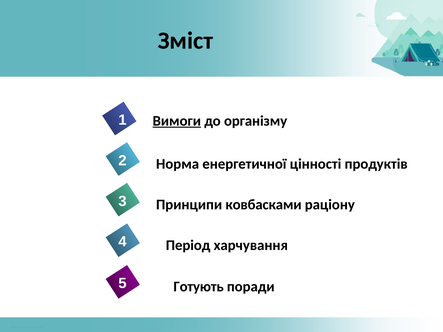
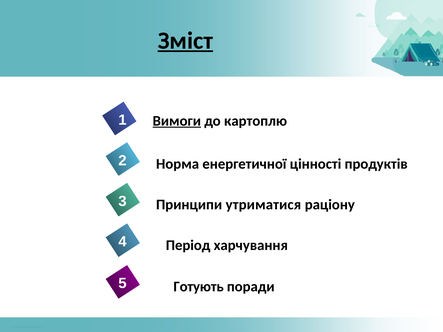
Зміст underline: none -> present (185, 41)
організму: організму -> картоплю (256, 121)
ковбасками: ковбасками -> утриматися (263, 205)
